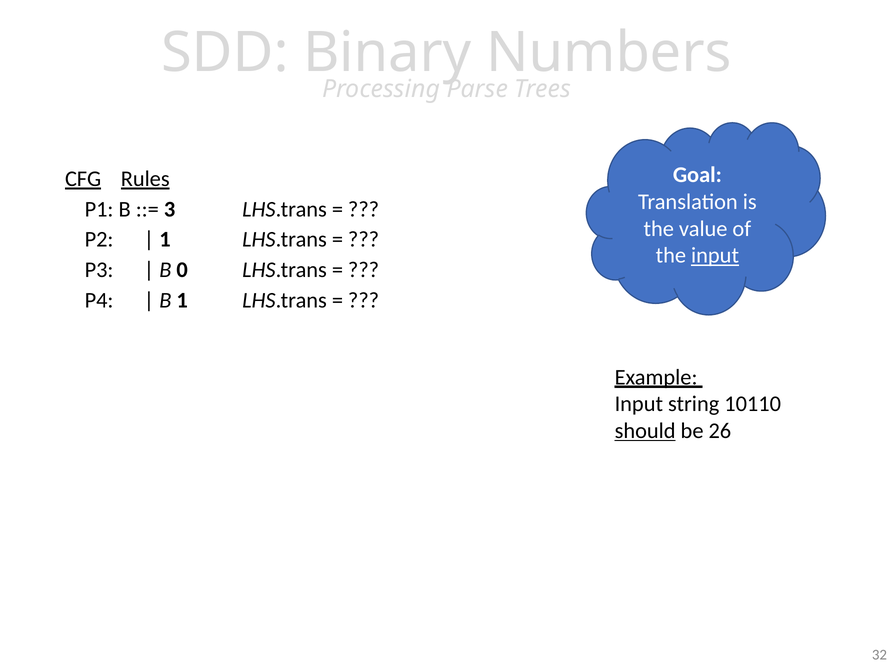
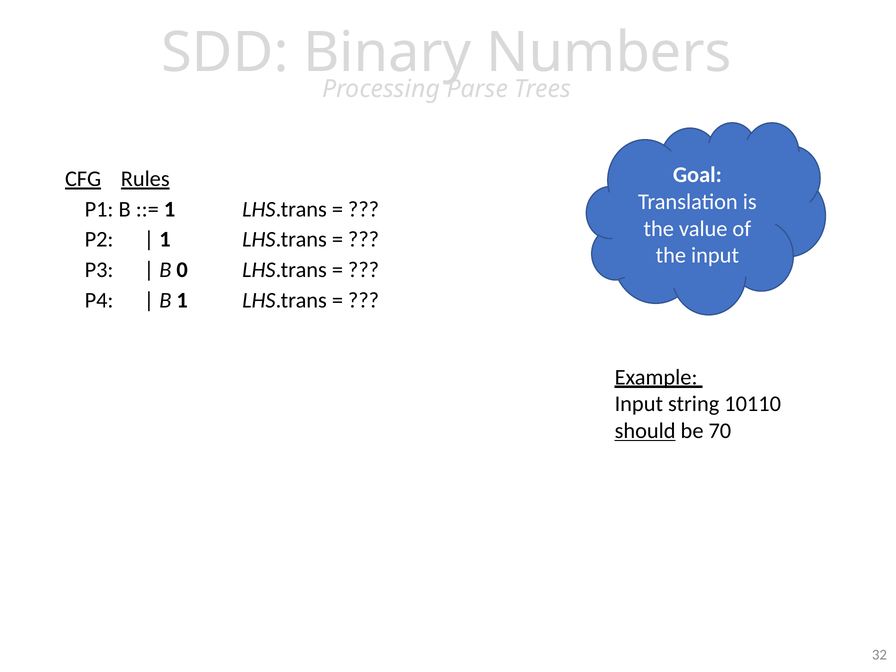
3: 3 -> 1 (170, 209)
input underline: present -> none (715, 256)
26: 26 -> 70 (720, 431)
